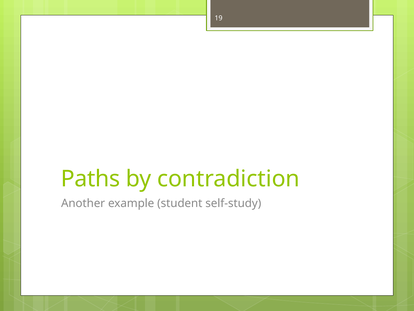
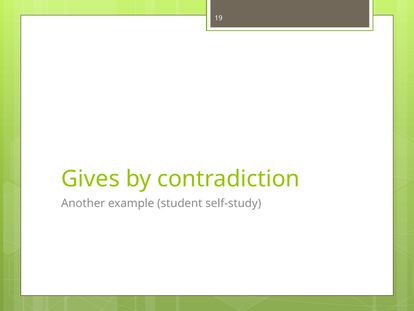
Paths: Paths -> Gives (90, 179)
